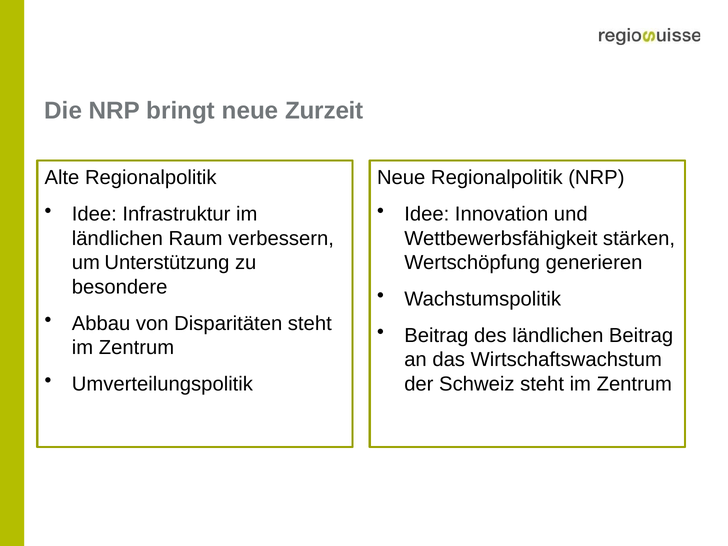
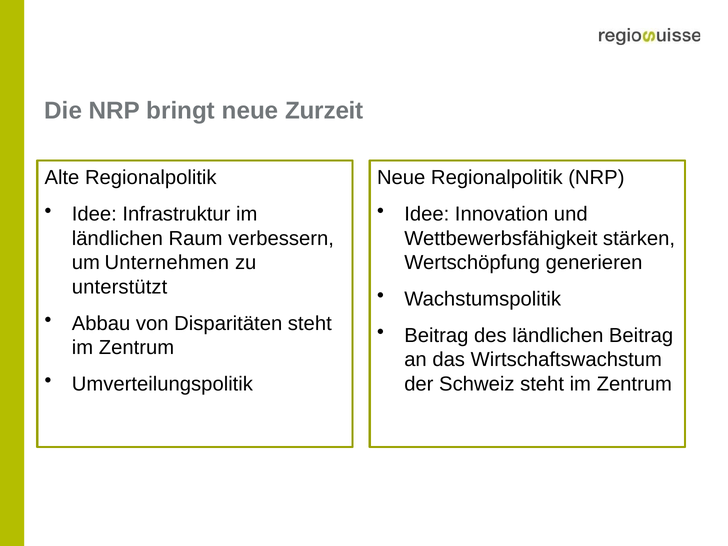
Unterstützung: Unterstützung -> Unternehmen (167, 263)
besondere: besondere -> unterstützt (120, 287)
